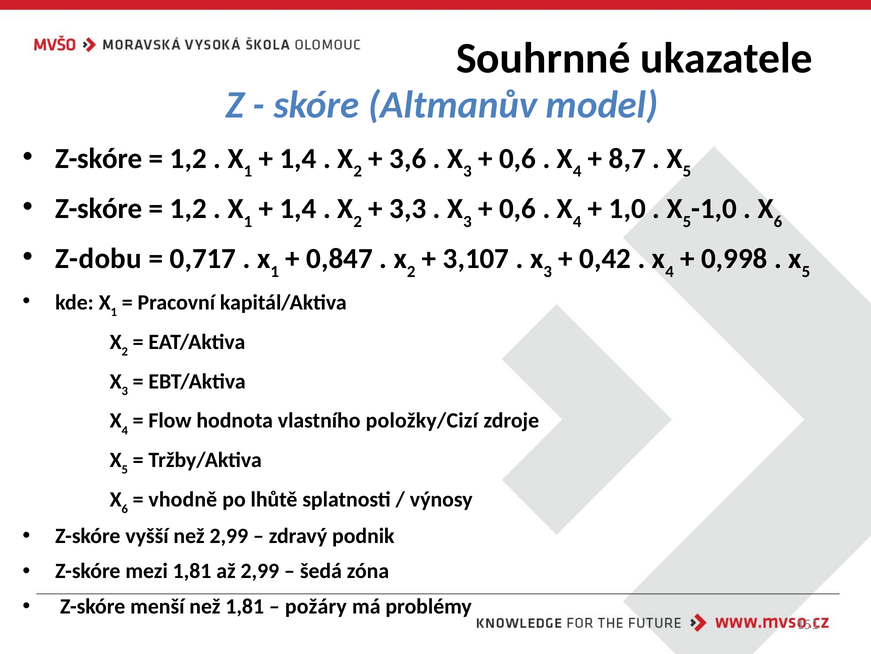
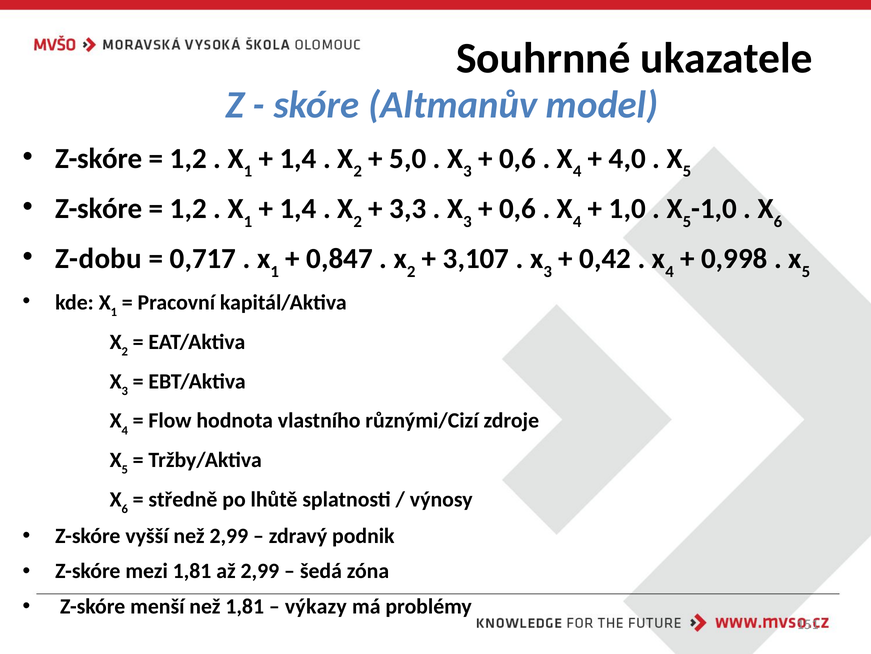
3,6: 3,6 -> 5,0 (408, 158)
8,7: 8,7 -> 4,0 (627, 158)
položky/Cizí: položky/Cizí -> různými/Cizí (422, 420)
vhodně: vhodně -> středně (183, 499)
požáry: požáry -> výkazy (316, 606)
